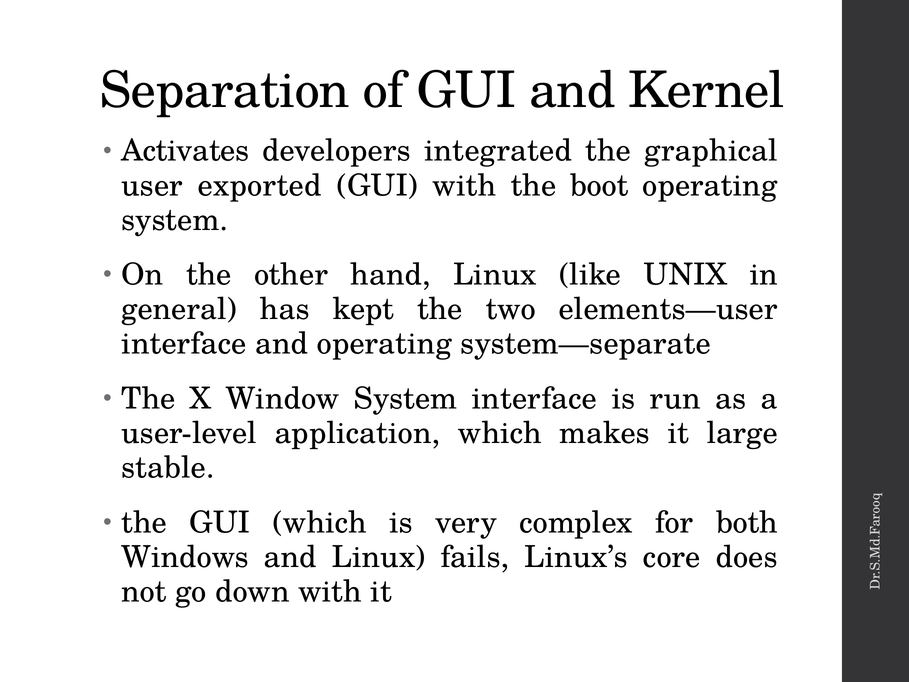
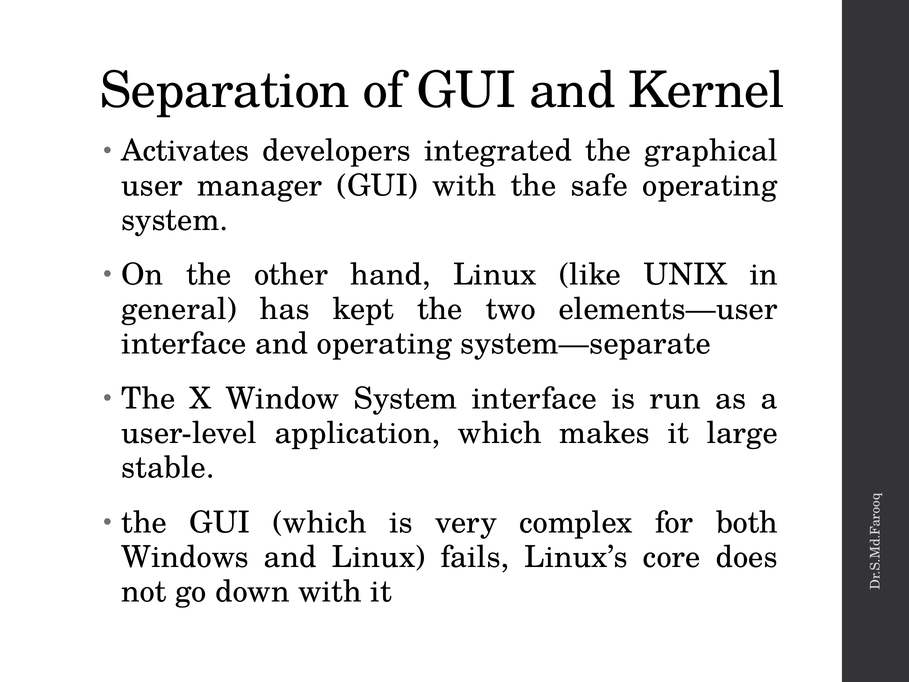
exported: exported -> manager (260, 185)
boot: boot -> safe (599, 185)
